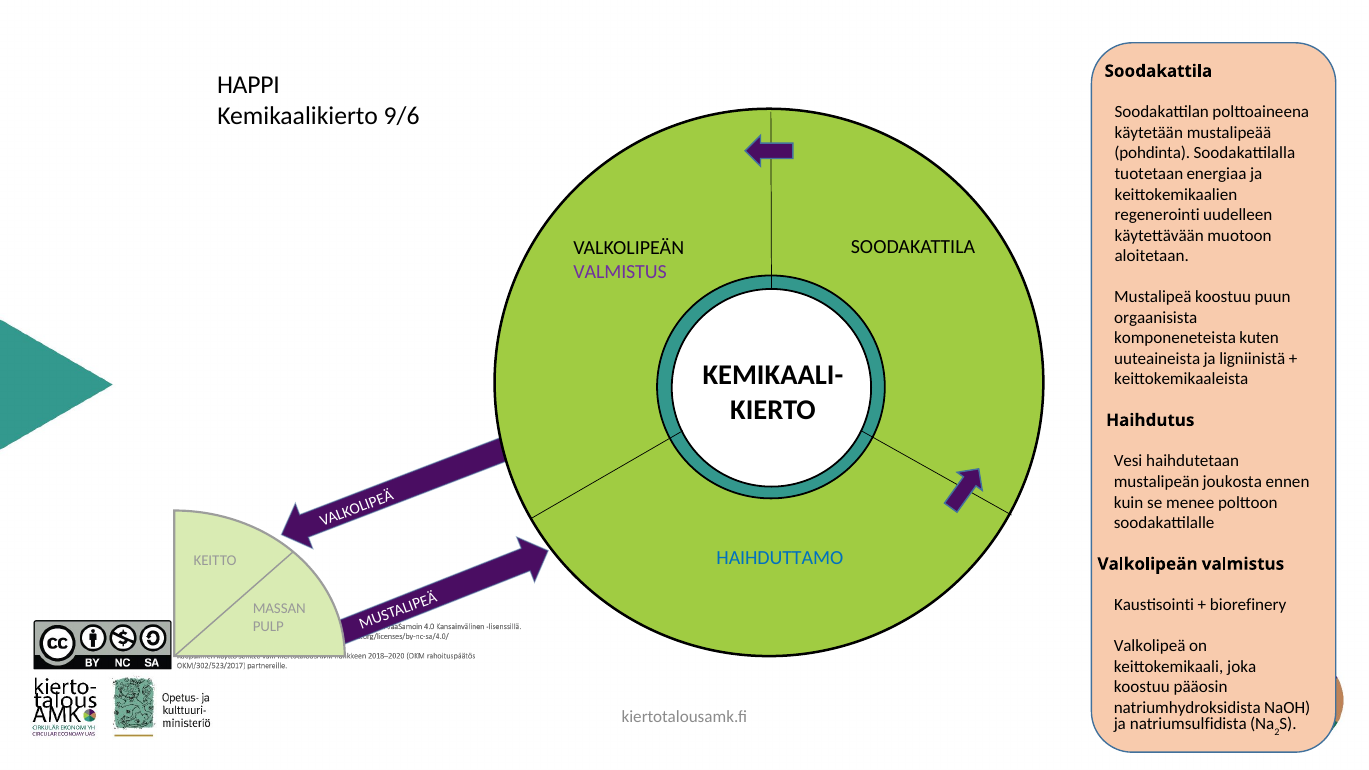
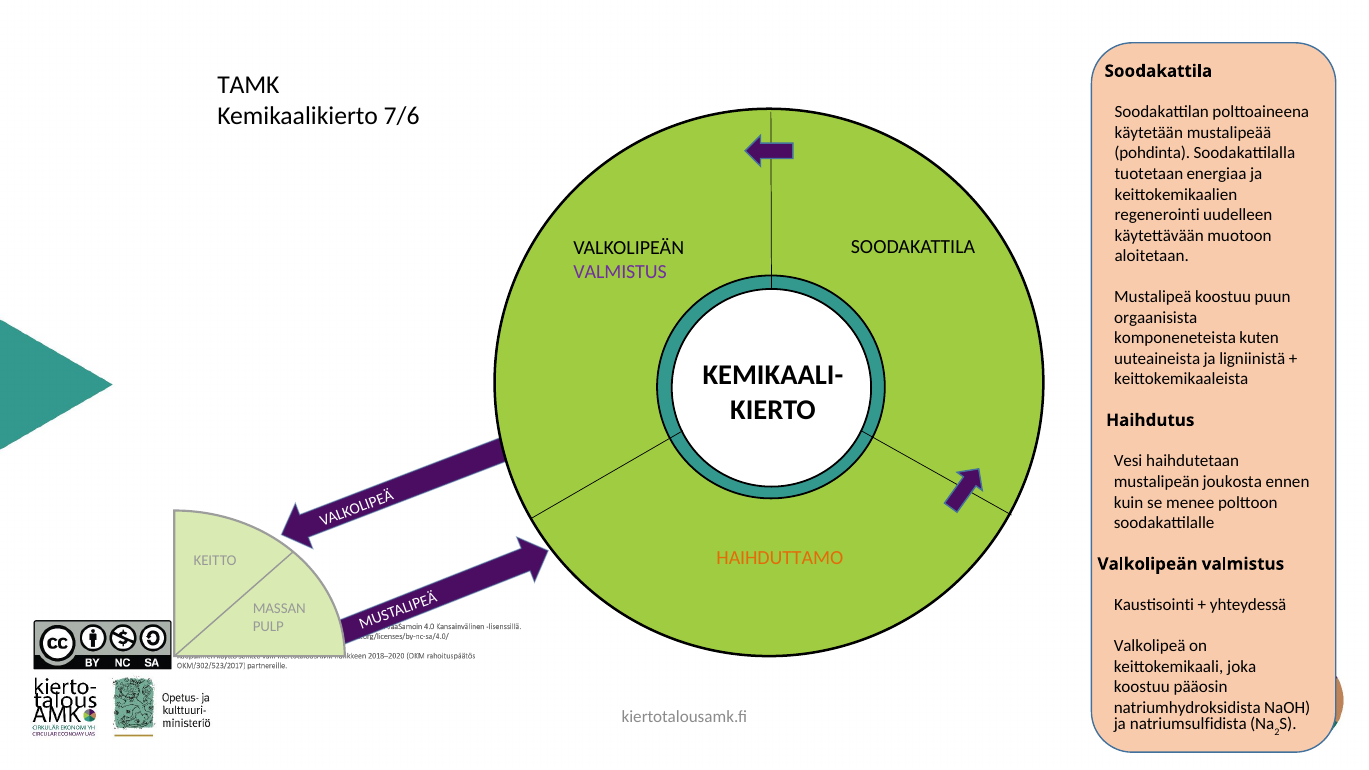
HAPPI: HAPPI -> TAMK (248, 85)
9/6: 9/6 -> 7/6 (402, 116)
HAIHDUTTAMO colour: blue -> orange (780, 558)
biorefinery: biorefinery -> yhteydessä (1248, 605)
